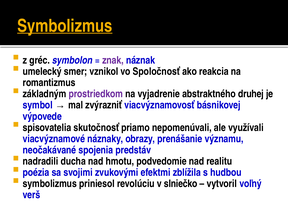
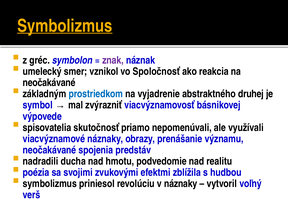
romantizmus: romantizmus -> neočakávané (49, 83)
prostriedkom colour: purple -> blue (96, 94)
v slniečko: slniečko -> náznaky (181, 184)
